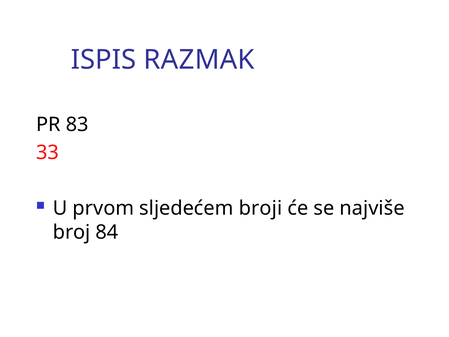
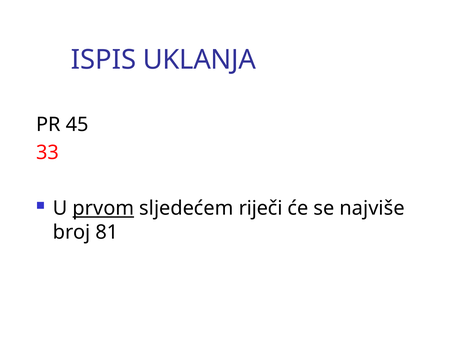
RAZMAK: RAZMAK -> UKLANJA (199, 60)
83: 83 -> 45 (77, 124)
prvom underline: none -> present (103, 208)
broji: broji -> riječi (261, 208)
84: 84 -> 81 (107, 232)
